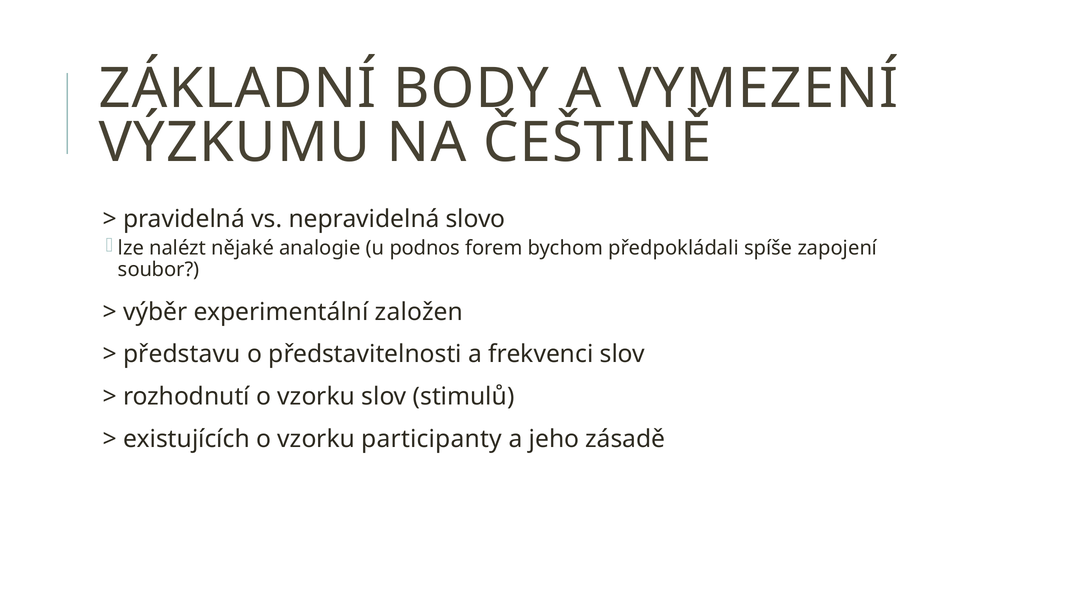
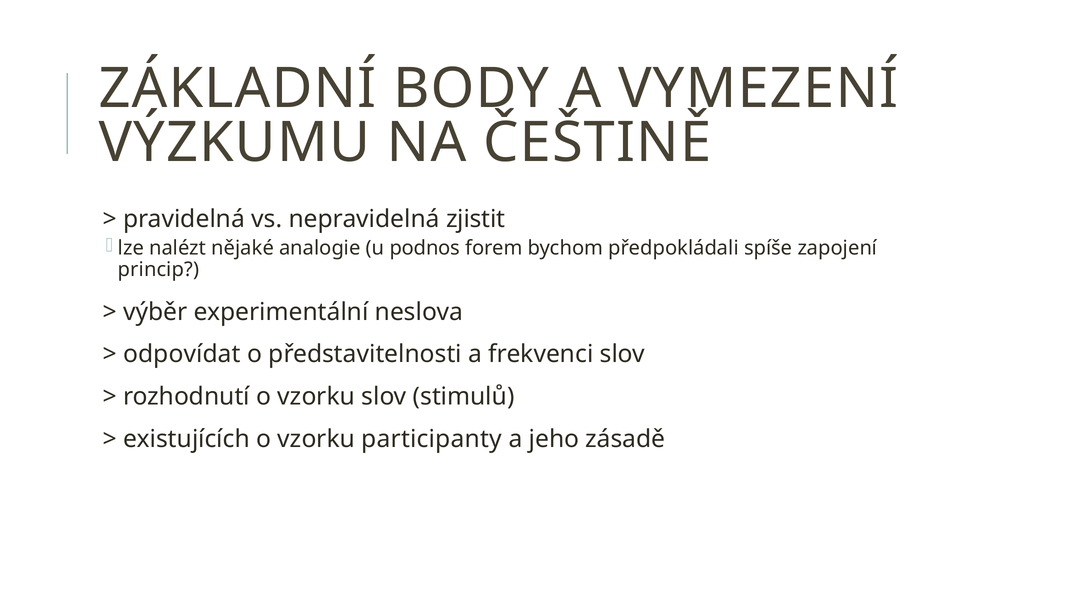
slovo: slovo -> zjistit (476, 219)
soubor: soubor -> princip (159, 270)
založen: založen -> neslova (419, 312)
představu: představu -> odpovídat (182, 354)
